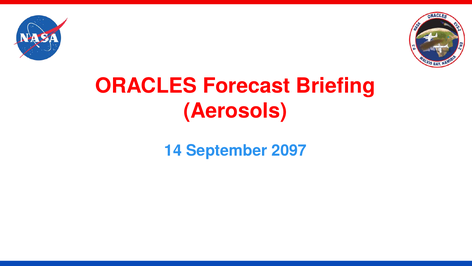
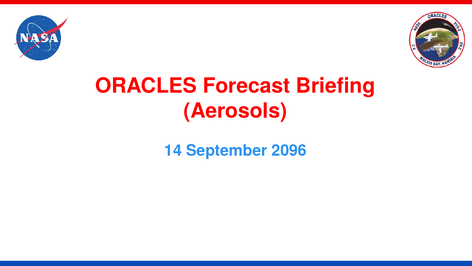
2097: 2097 -> 2096 (289, 150)
